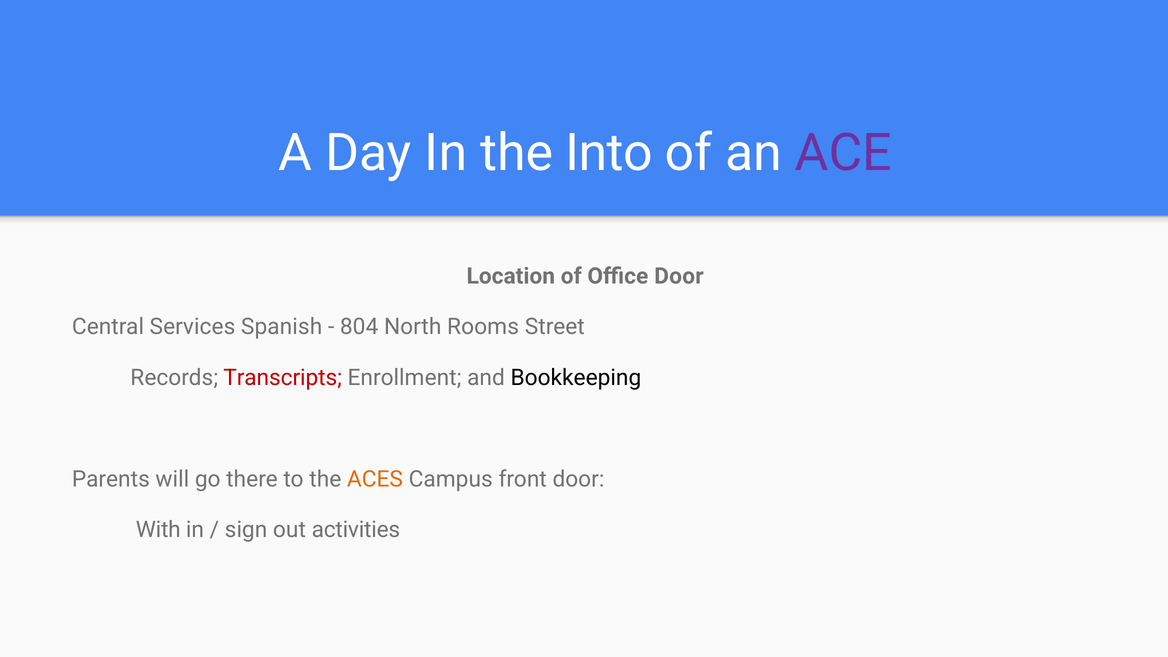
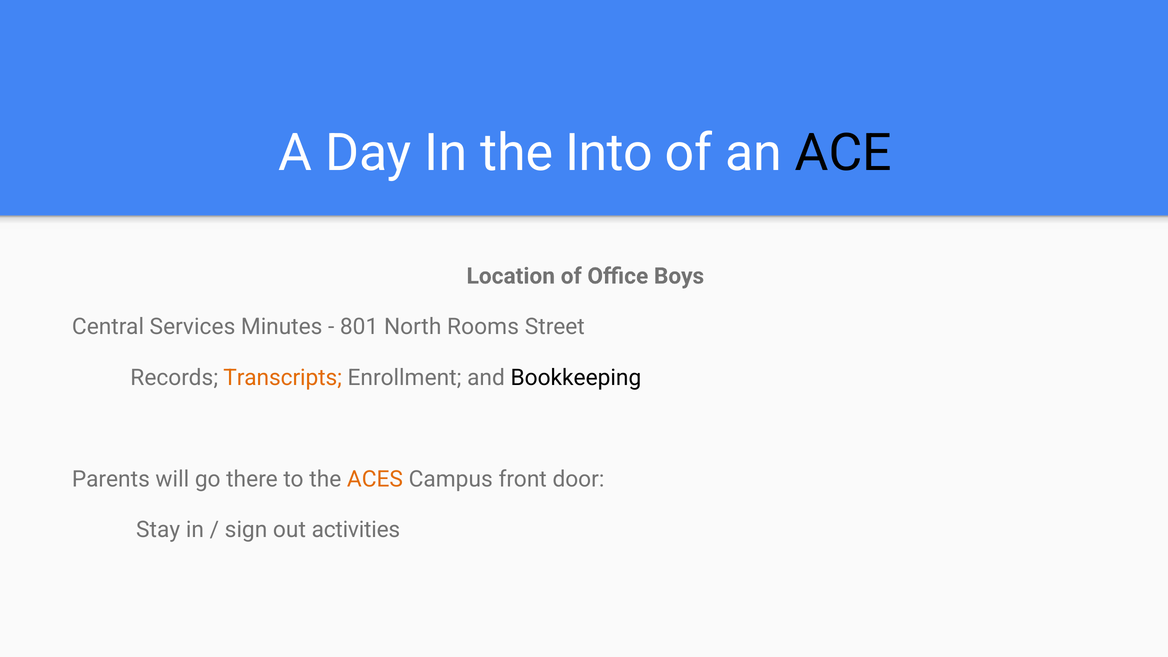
ACE colour: purple -> black (843, 153)
Office Door: Door -> Boys (679, 276)
Spanish: Spanish -> Minutes (282, 327)
804: 804 -> 801 (359, 327)
Transcripts colour: red -> orange (283, 378)
With: With -> Stay (158, 530)
